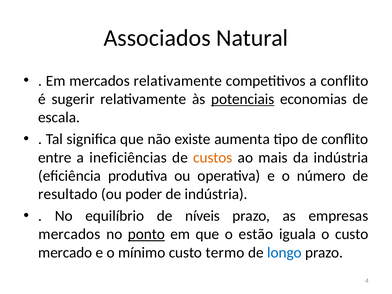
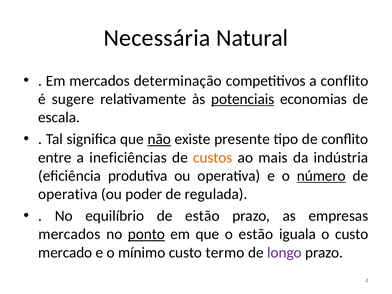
Associados: Associados -> Necessária (157, 38)
mercados relativamente: relativamente -> determinação (178, 81)
sugerir: sugerir -> sugere (73, 99)
não underline: none -> present (159, 139)
aumenta: aumenta -> presente (242, 139)
número underline: none -> present (321, 176)
resultado: resultado -> operativa (68, 194)
de indústria: indústria -> regulada (216, 194)
de níveis: níveis -> estão (202, 216)
longo colour: blue -> purple (284, 252)
